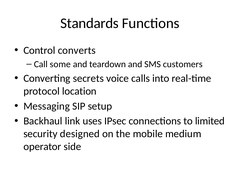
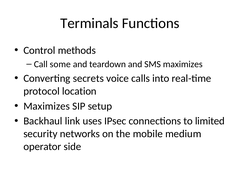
Standards: Standards -> Terminals (89, 23)
converts: converts -> methods (77, 50)
SMS customers: customers -> maximizes (183, 64)
Messaging: Messaging -> Maximizes (47, 106)
designed: designed -> networks (80, 134)
